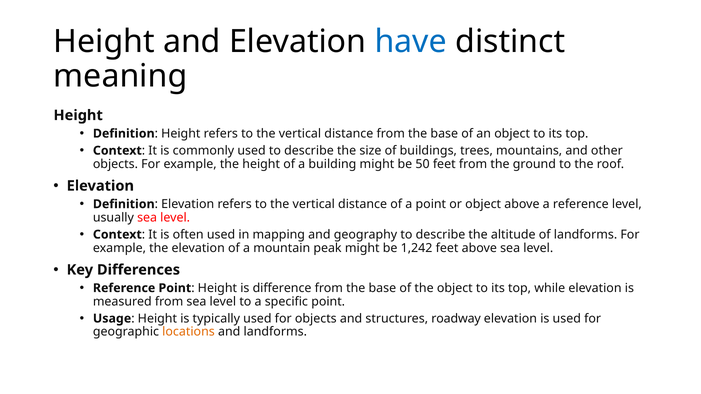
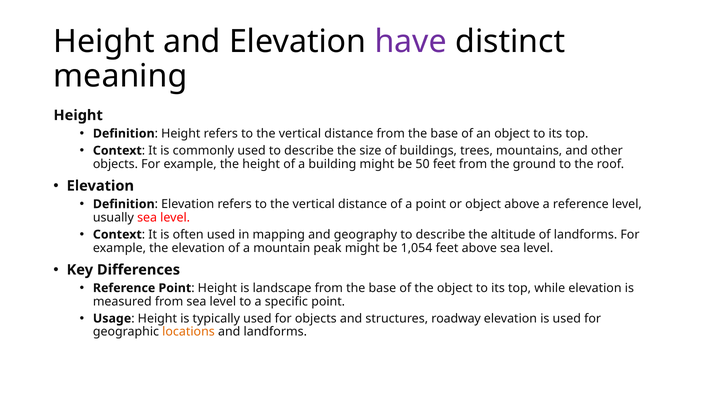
have colour: blue -> purple (411, 42)
1,242: 1,242 -> 1,054 (417, 248)
difference: difference -> landscape (282, 288)
